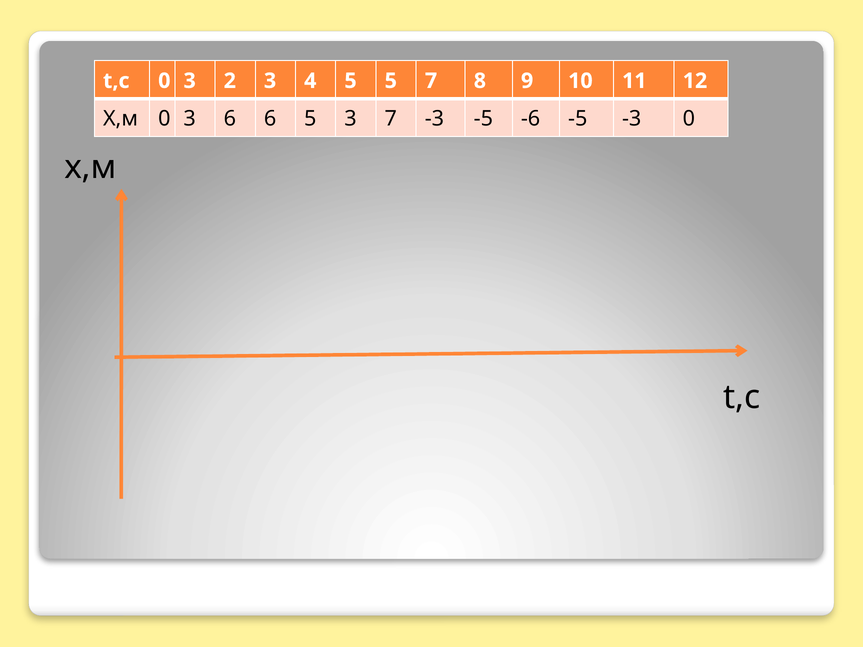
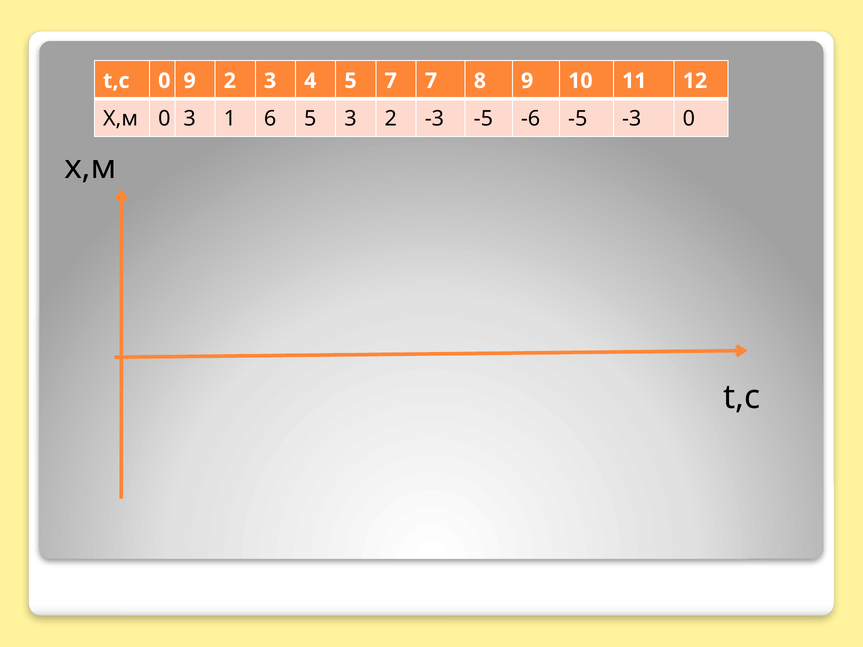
t,c 0 3: 3 -> 9 (190, 81)
5 5: 5 -> 7 (391, 81)
3 6: 6 -> 1 (230, 119)
3 7: 7 -> 2 (391, 119)
